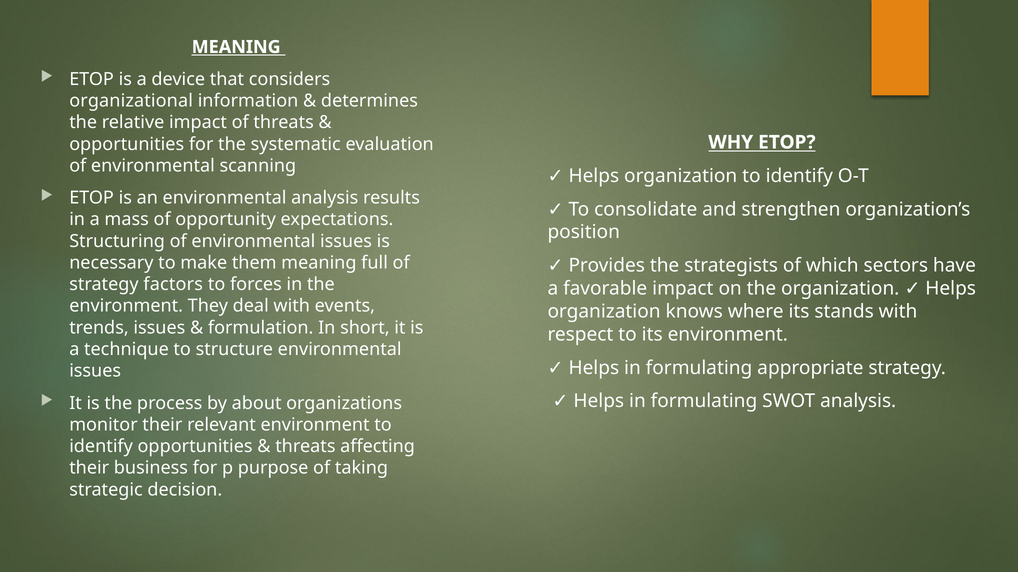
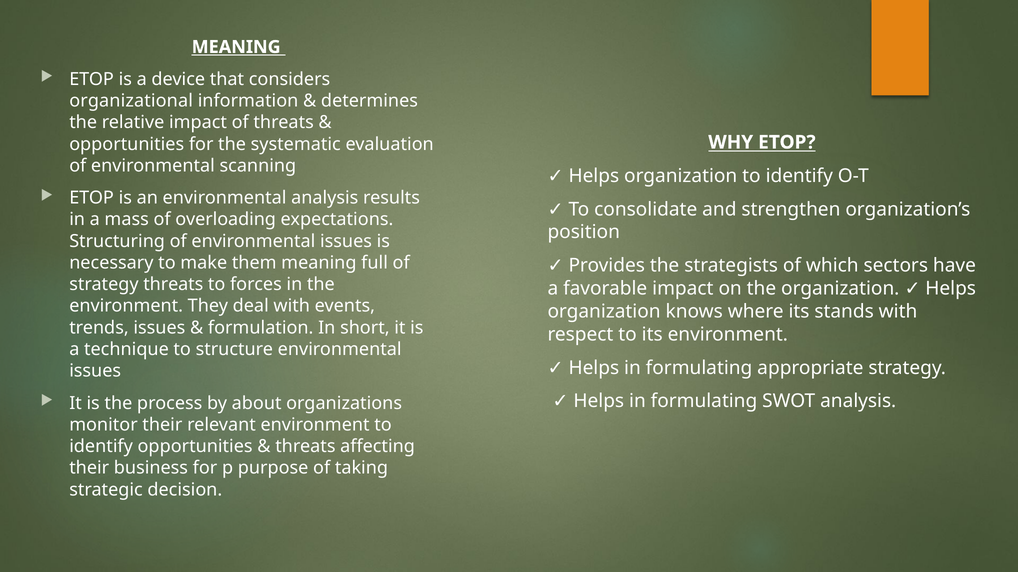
opportunity: opportunity -> overloading (226, 220)
strategy factors: factors -> threats (173, 285)
